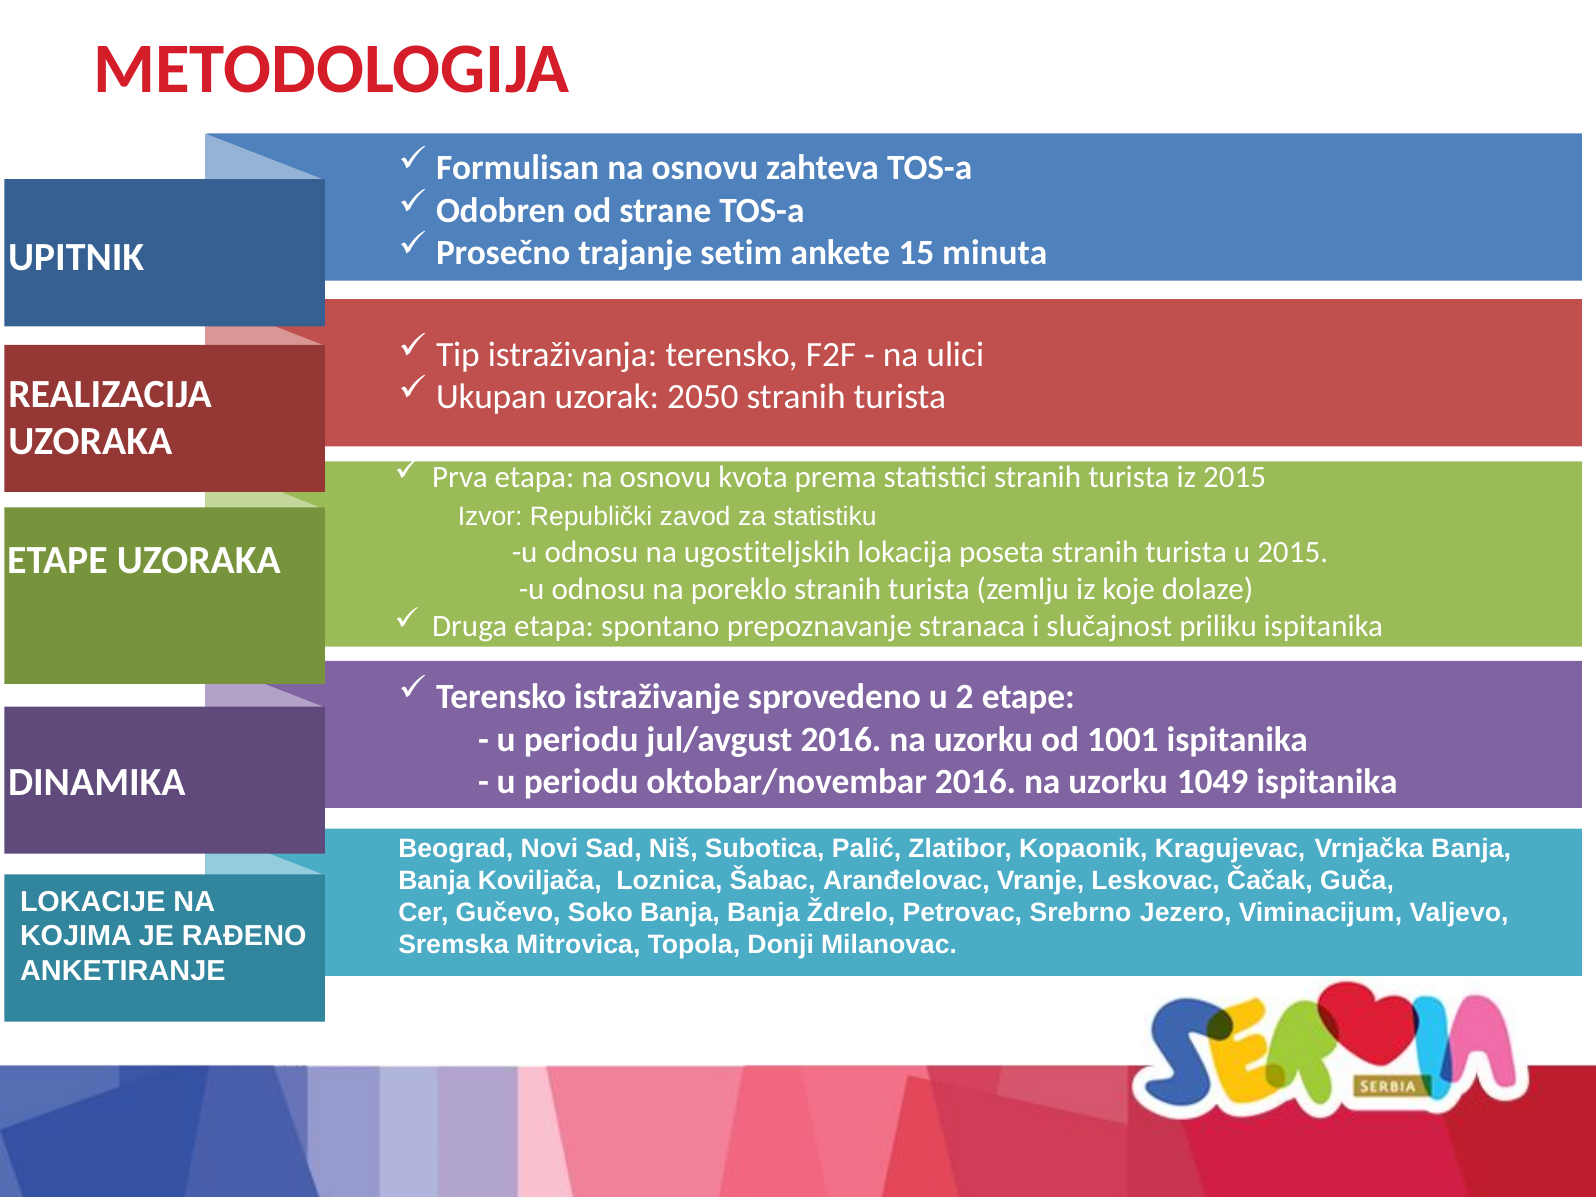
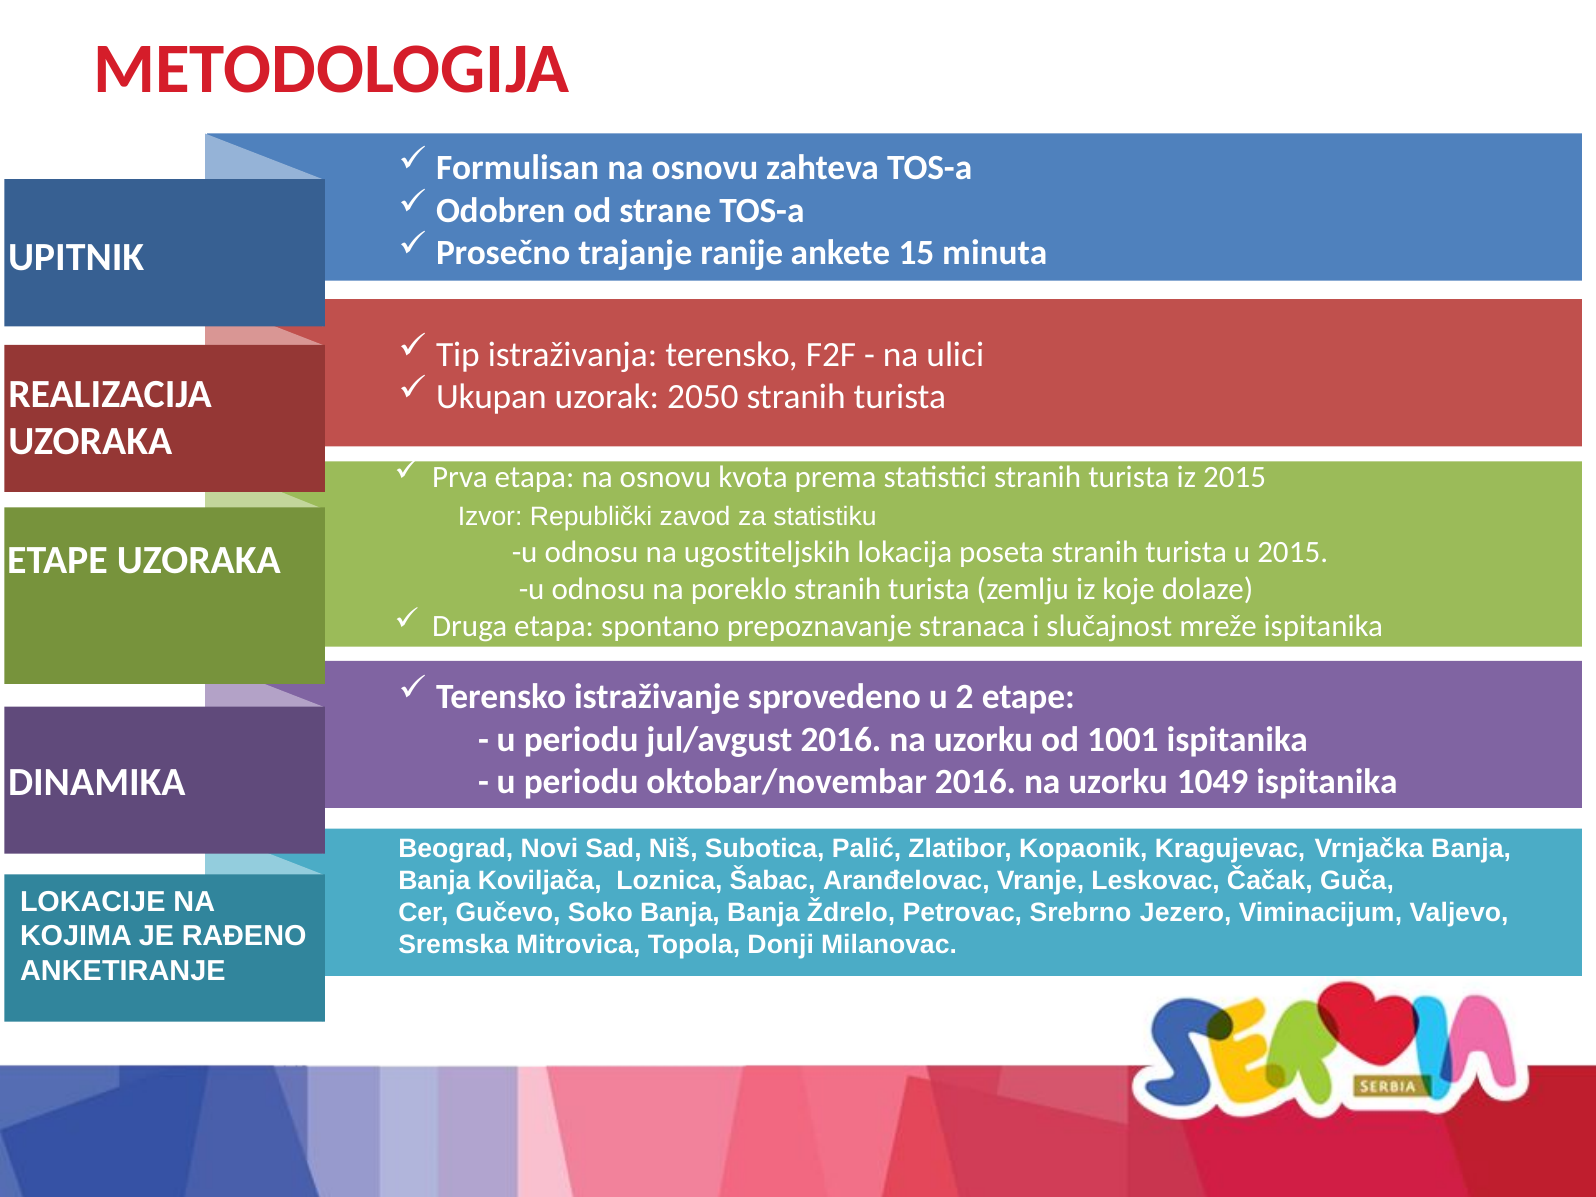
setim: setim -> ranije (742, 253)
priliku: priliku -> mreže (1218, 627)
